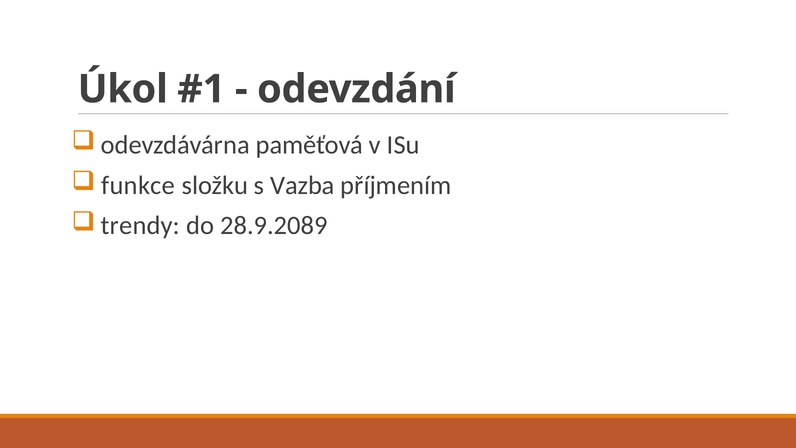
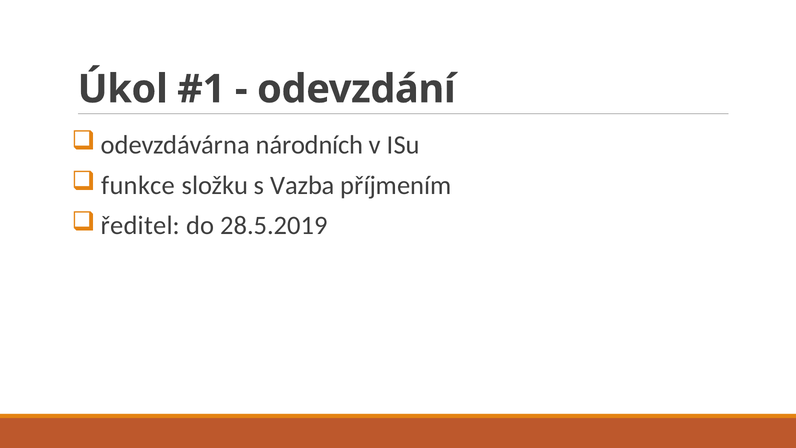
paměťová: paměťová -> národních (310, 145)
trendy: trendy -> ředitel (140, 226)
28.9.2089: 28.9.2089 -> 28.5.2019 (274, 226)
